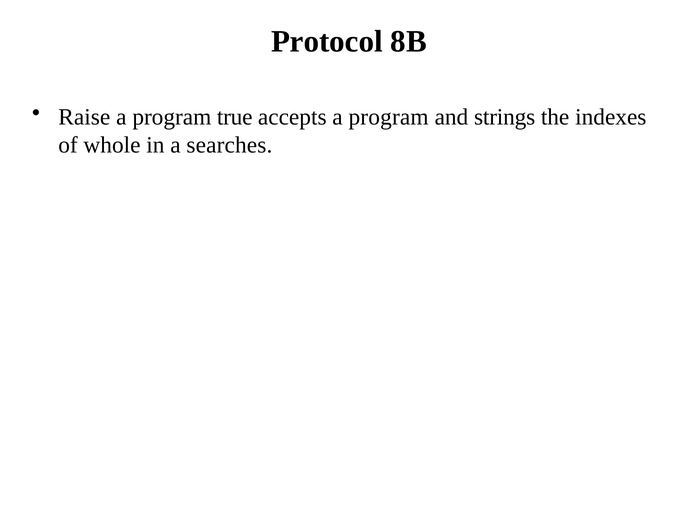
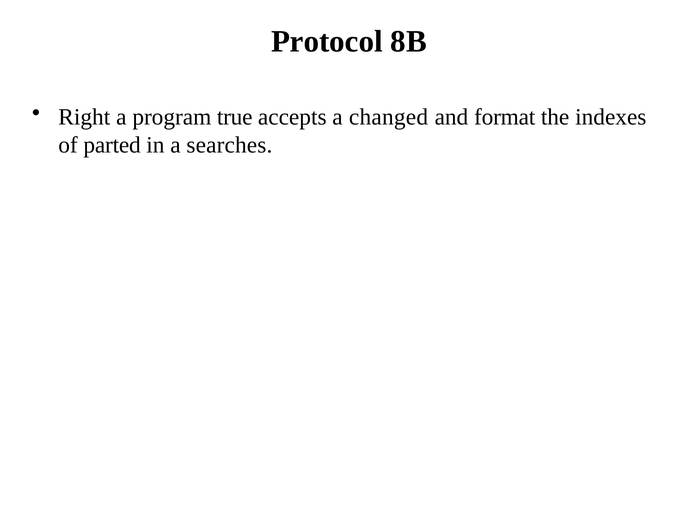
Raise: Raise -> Right (84, 117)
accepts a program: program -> changed (389, 117)
strings: strings -> format (505, 117)
whole: whole -> parted (112, 145)
